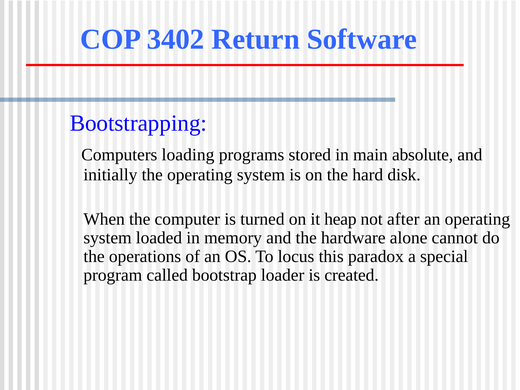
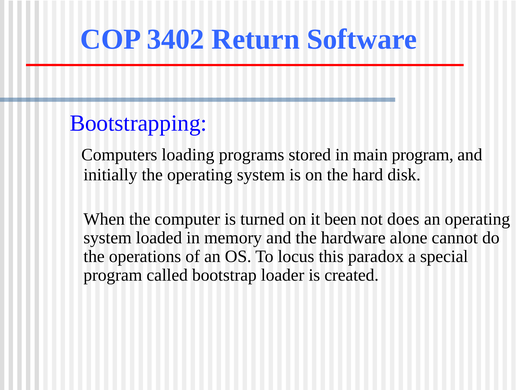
main absolute: absolute -> program (423, 155)
heap: heap -> been (340, 219)
after: after -> does (403, 219)
